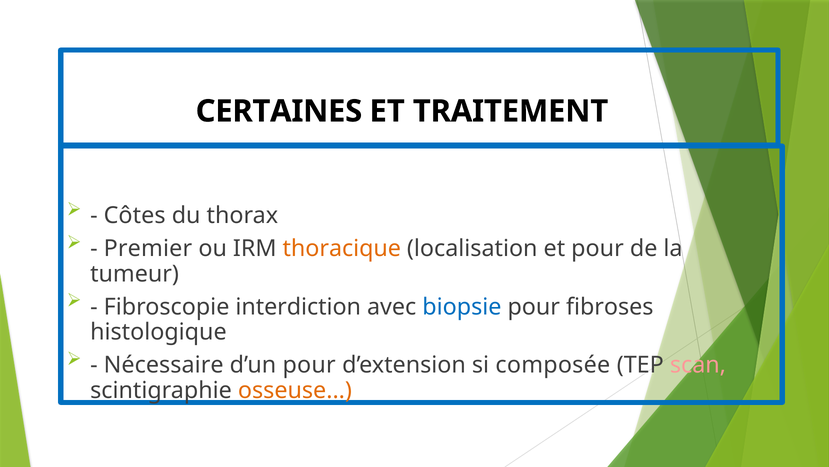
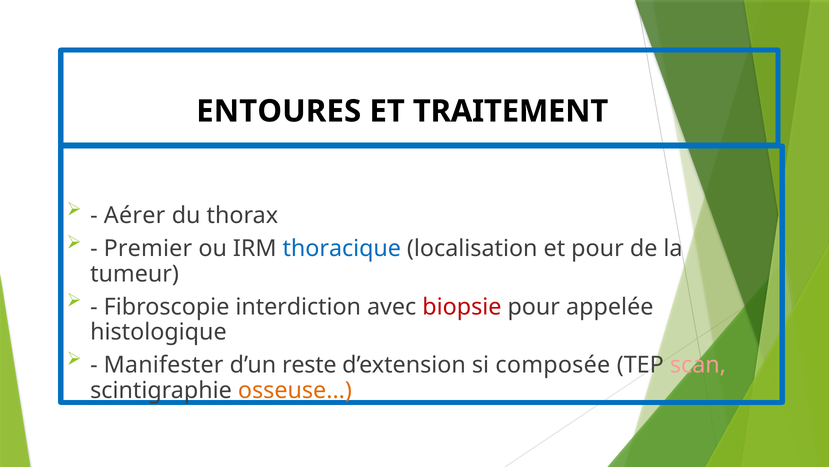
CERTAINES: CERTAINES -> ENTOURES (279, 111)
Côtes: Côtes -> Aérer (135, 215)
thoracique colour: orange -> blue (342, 248)
biopsie colour: blue -> red (462, 307)
fibroses: fibroses -> appelée (610, 307)
Nécessaire: Nécessaire -> Manifester (164, 365)
d’un pour: pour -> reste (309, 365)
